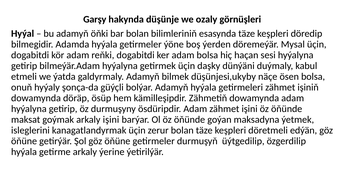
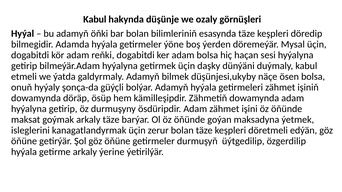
Garşy: Garşy -> Kabul (95, 19)
arkaly işini: işini -> täze (111, 120)
